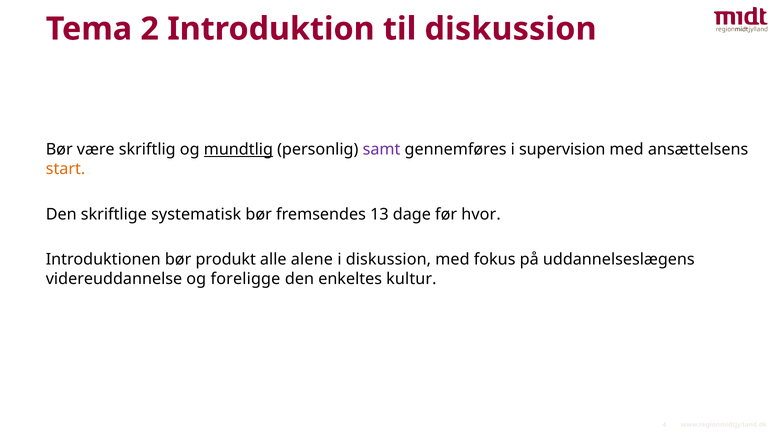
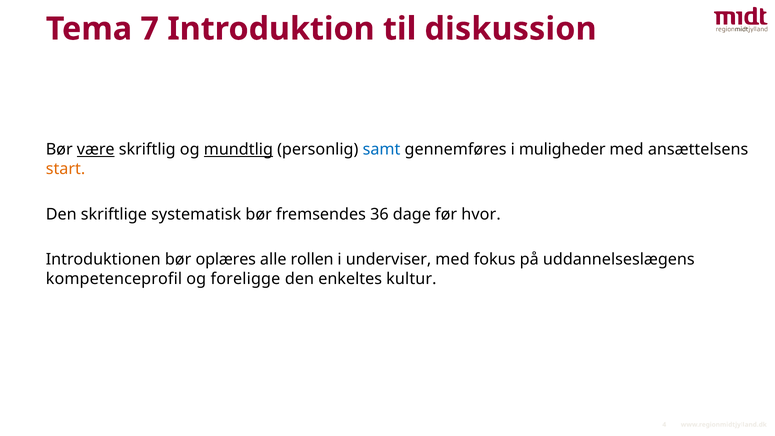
2: 2 -> 7 (150, 29)
være underline: none -> present (96, 150)
samt colour: purple -> blue (382, 150)
supervision: supervision -> muligheder (562, 150)
13: 13 -> 36 (379, 214)
produkt: produkt -> oplæres (226, 259)
alene: alene -> rollen (312, 259)
i diskussion: diskussion -> underviser (389, 259)
videreuddannelse: videreuddannelse -> kompetenceprofil (114, 279)
